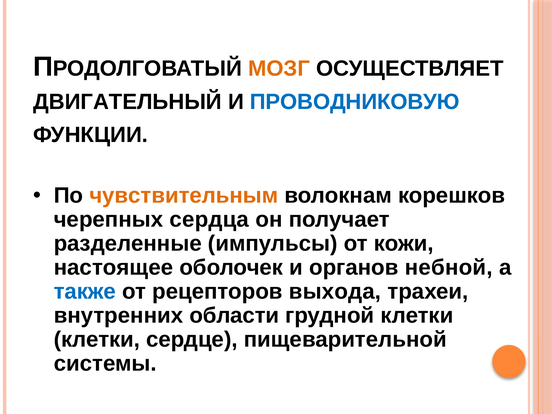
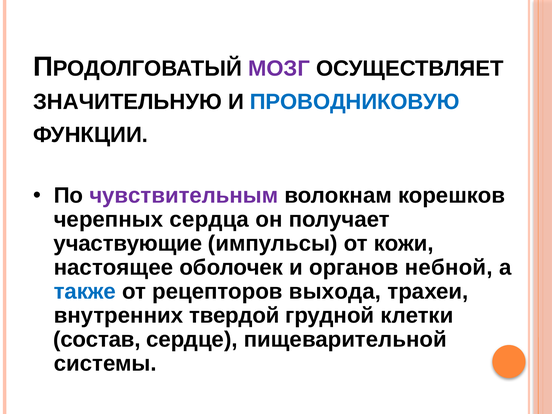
МОЗГ colour: orange -> purple (279, 69)
ДВИГАТЕЛЬНЫЙ: ДВИГАТЕЛЬНЫЙ -> ЗНАЧИТЕЛЬНУЮ (127, 102)
чувствительным colour: orange -> purple (184, 196)
разделенные: разделенные -> участвующие (128, 244)
области: области -> твердой (234, 316)
клетки: клетки -> состав (97, 340)
